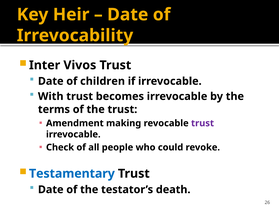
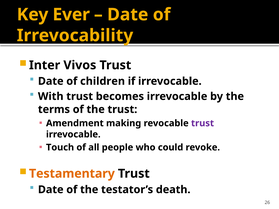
Heir: Heir -> Ever (71, 15)
Check: Check -> Touch (60, 148)
Testamentary colour: blue -> orange (72, 174)
